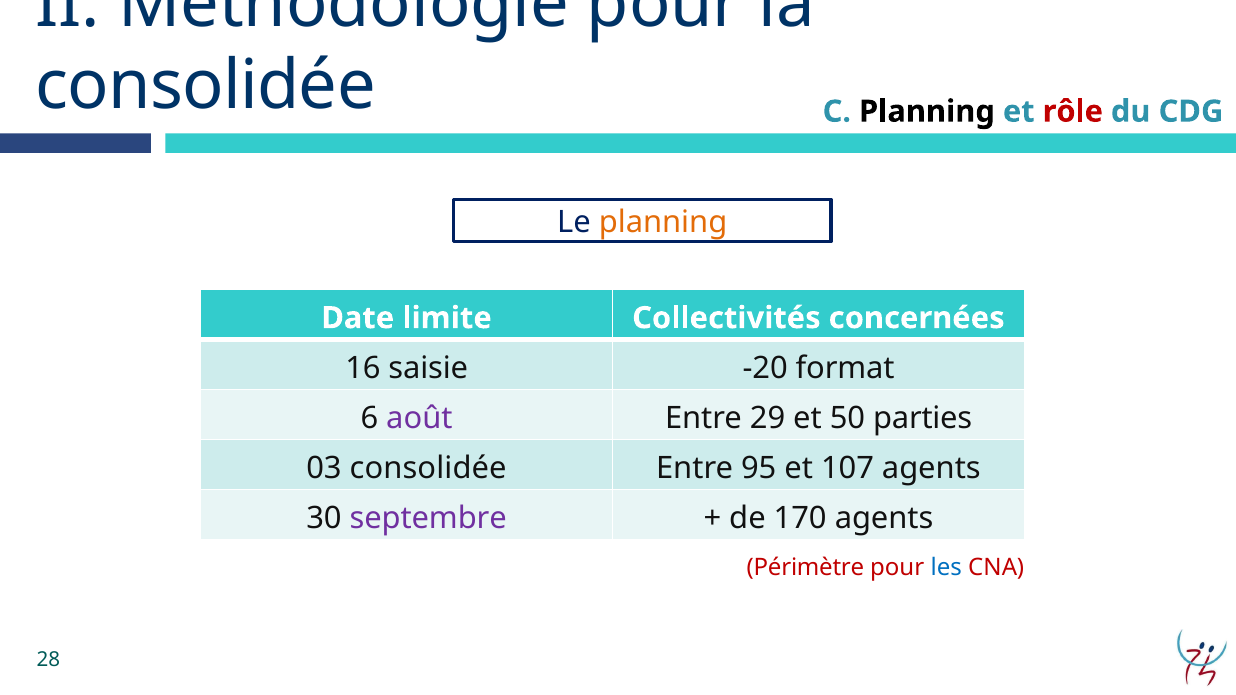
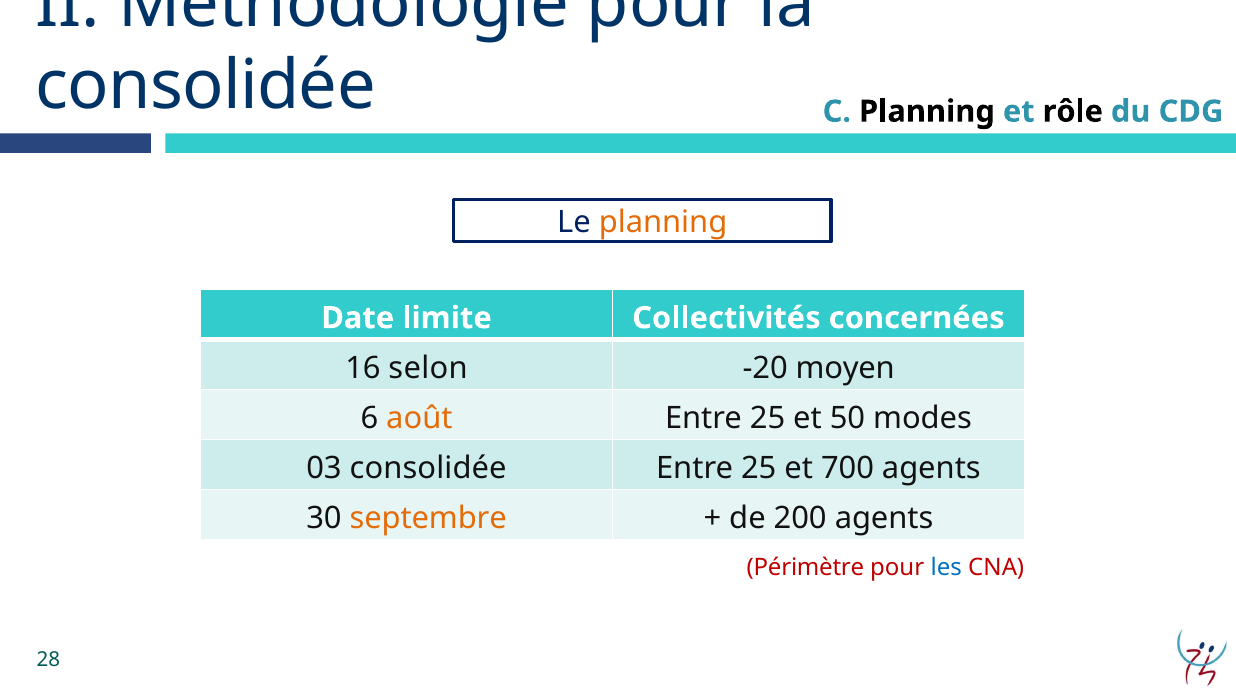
rôle colour: red -> black (1073, 112)
saisie: saisie -> selon (428, 368)
format: format -> moyen (845, 368)
août colour: purple -> orange (419, 418)
29: 29 -> 25 (768, 418)
parties: parties -> modes (923, 418)
95: 95 -> 25 (759, 469)
107: 107 -> 700 (848, 469)
septembre colour: purple -> orange (428, 519)
170: 170 -> 200 (800, 519)
